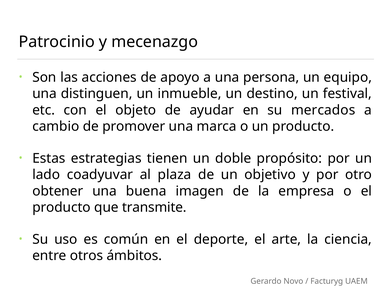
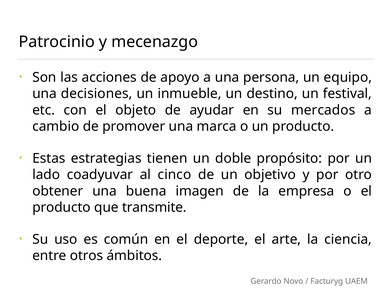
distinguen: distinguen -> decisiones (97, 94)
plaza: plaza -> cinco (174, 175)
